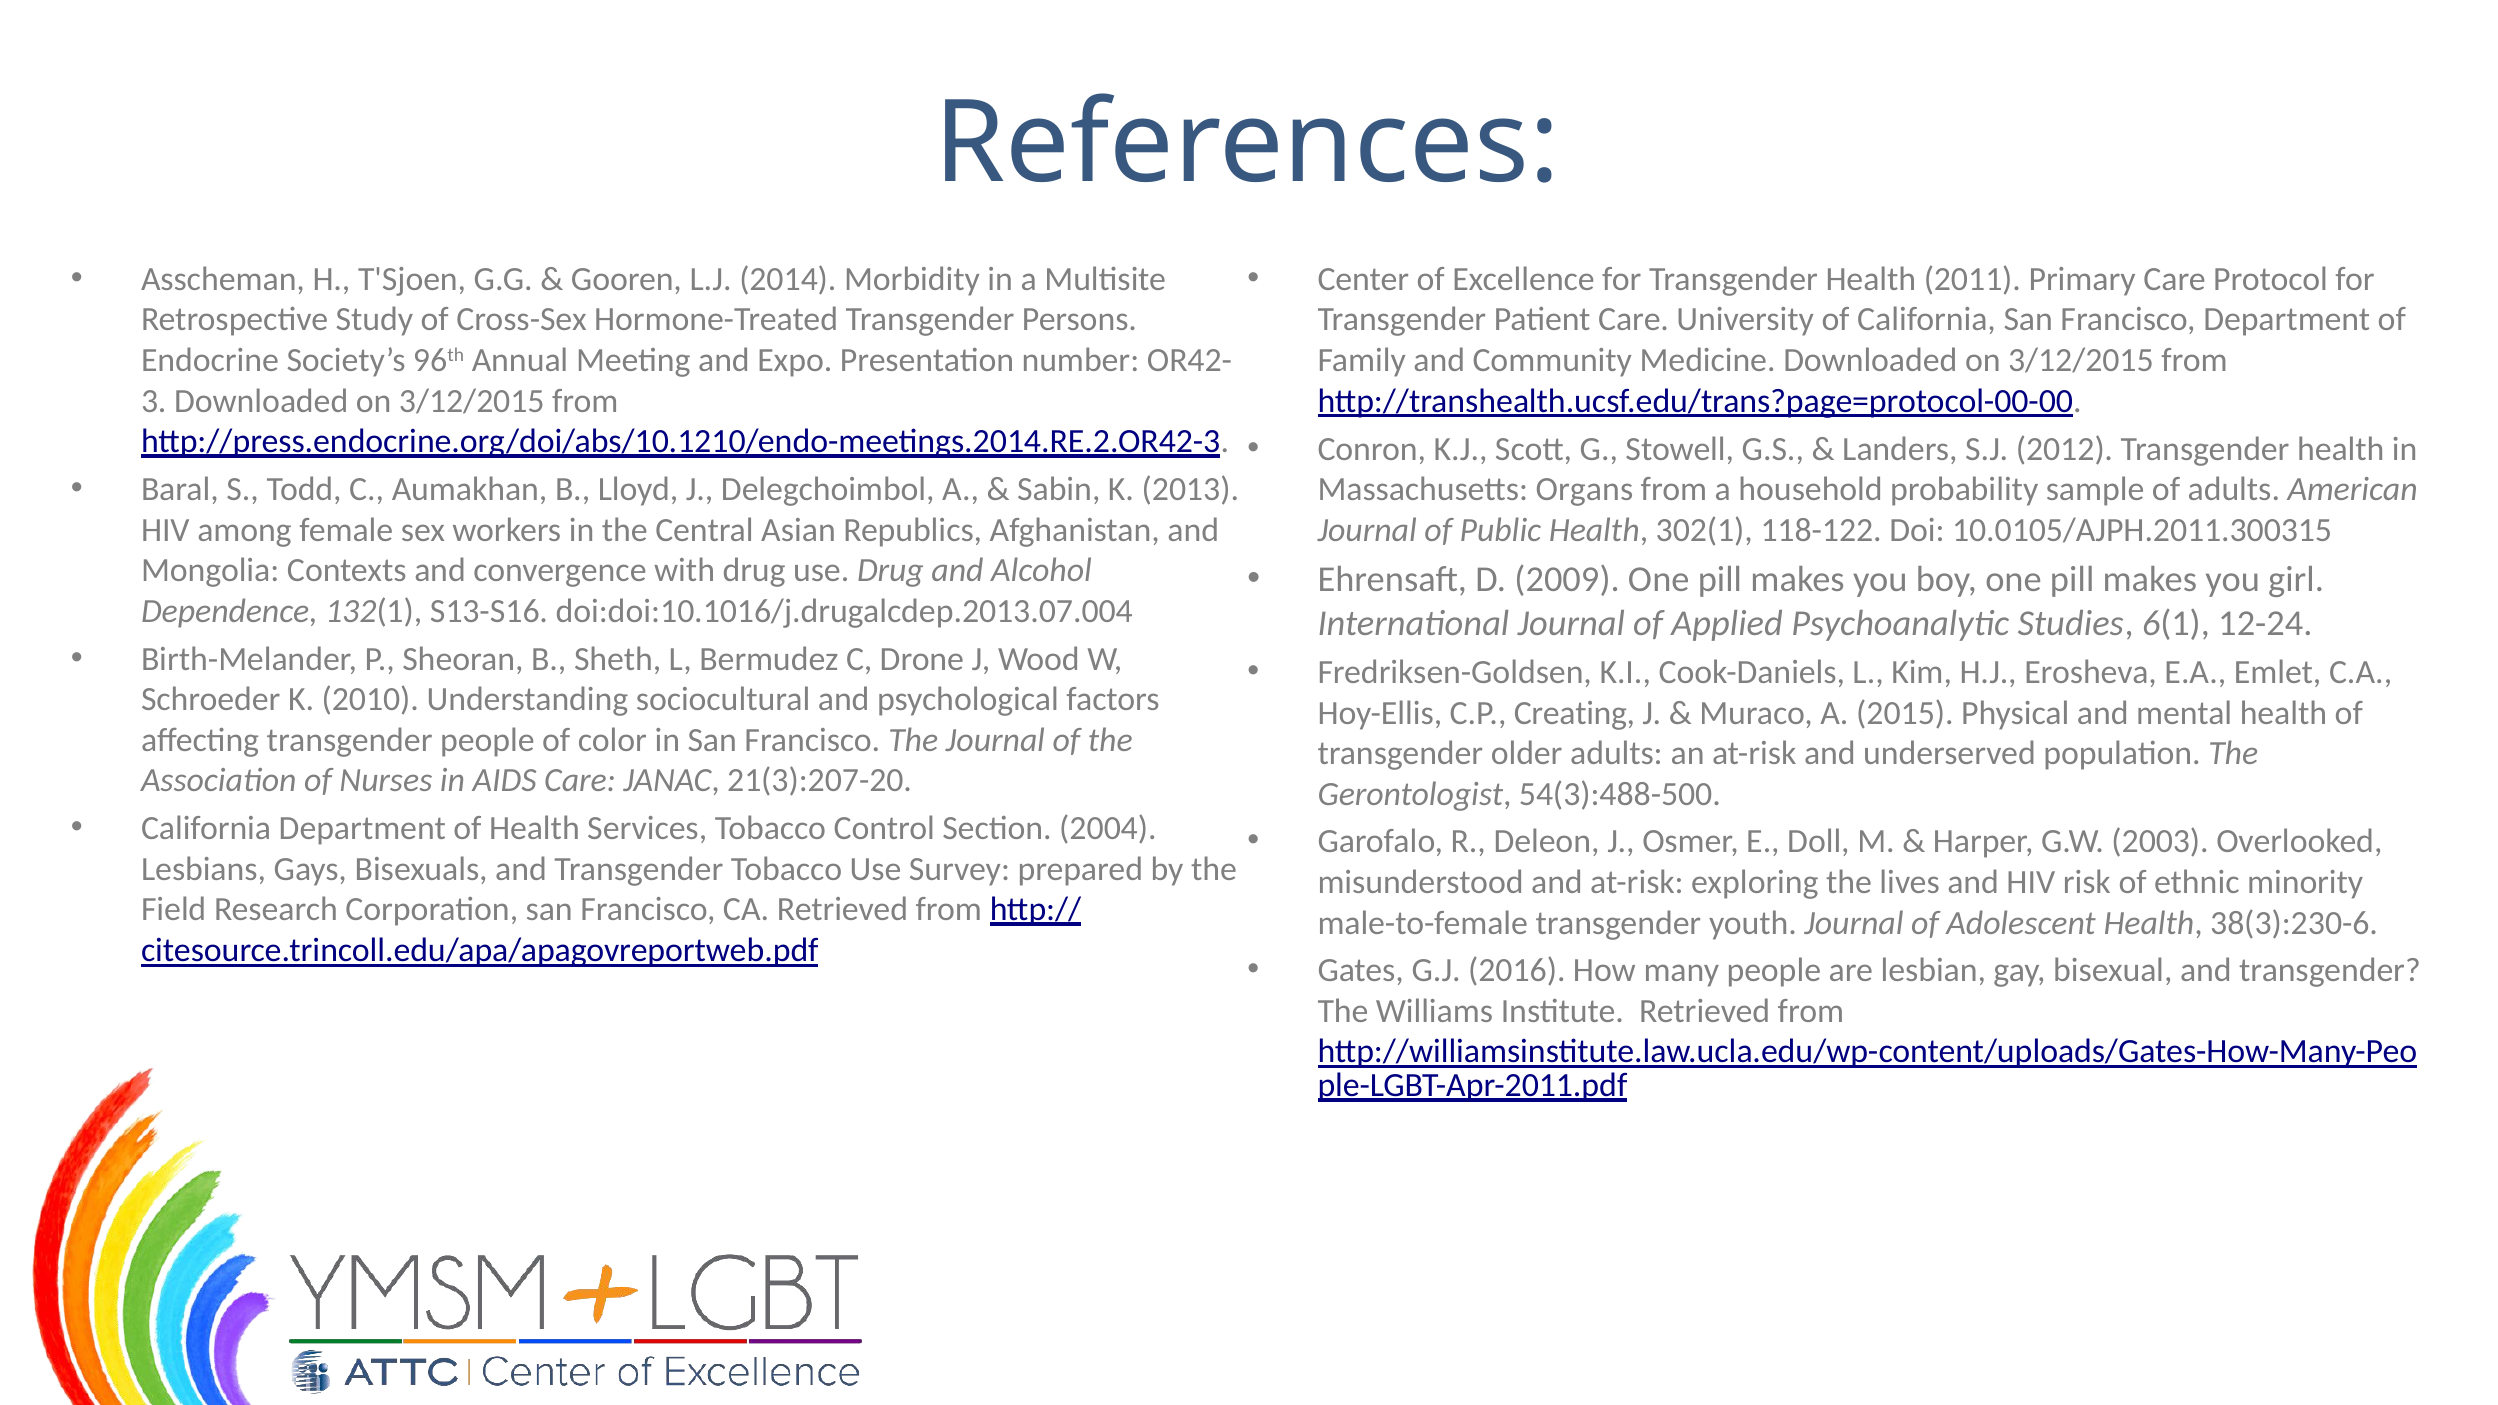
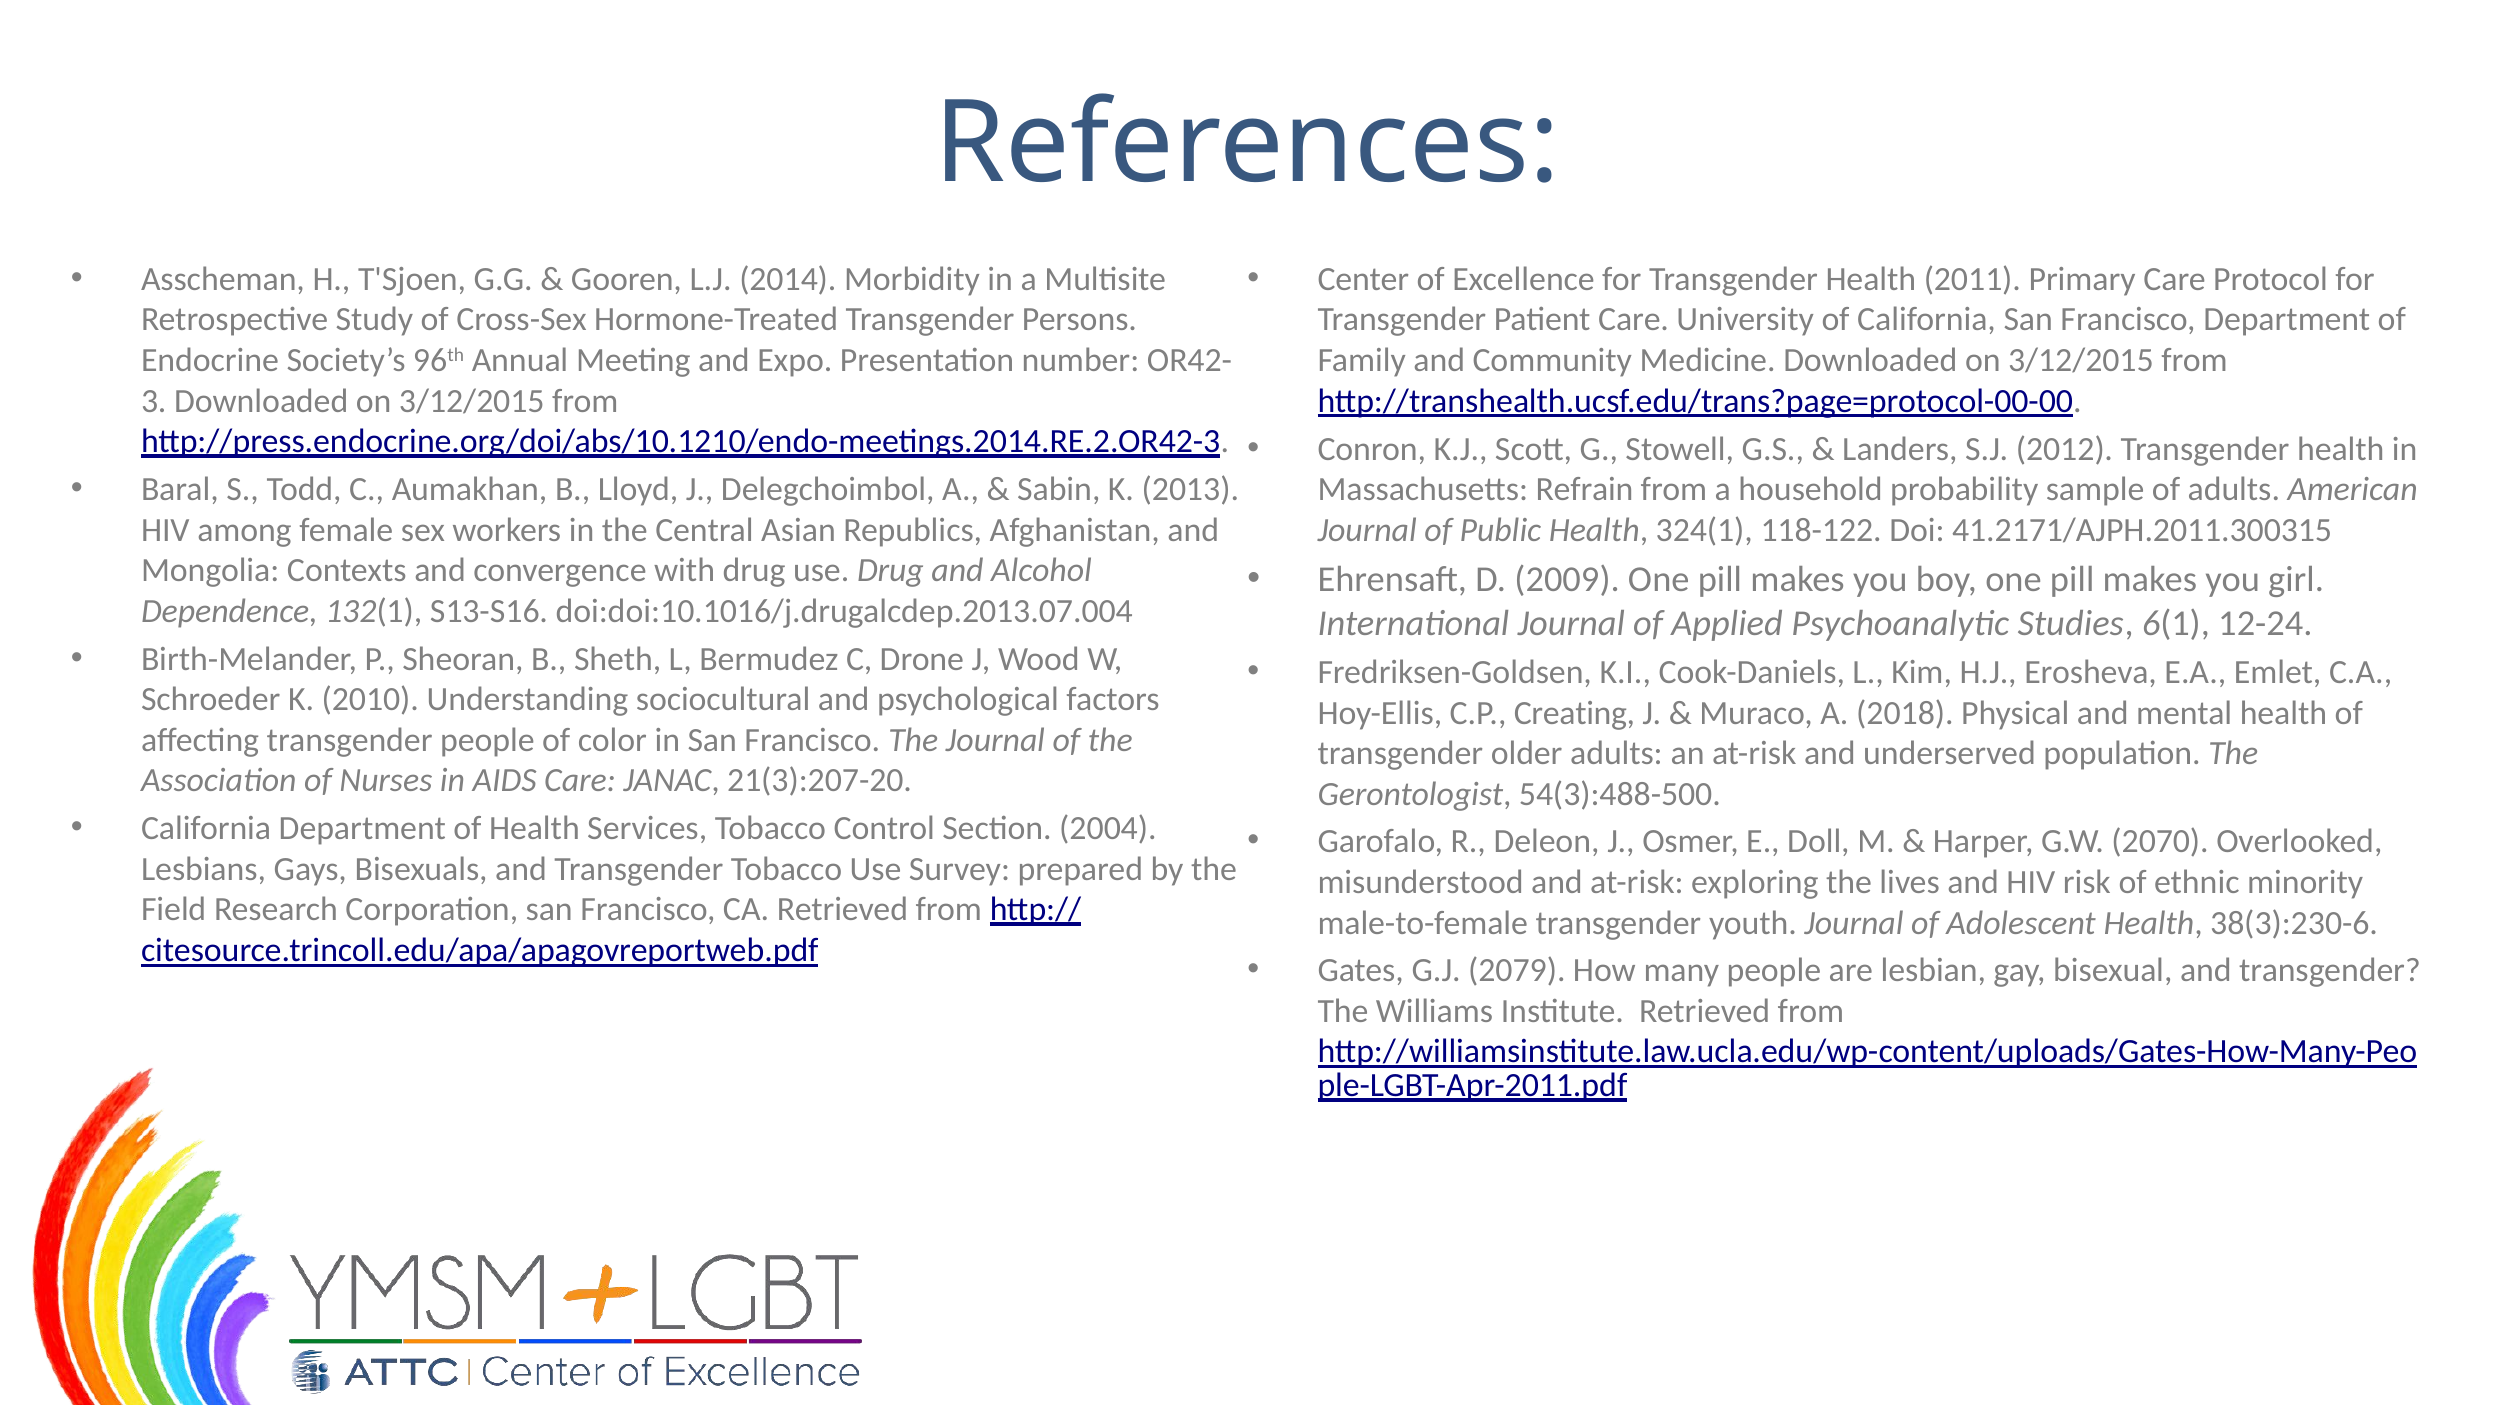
Organs: Organs -> Refrain (1585, 490)
302(1: 302(1 -> 324(1 (1704, 530)
10.0105/AJPH.2011.300315: 10.0105/AJPH.2011.300315 -> 41.2171/AJPH.2011.300315 (2142, 530)
2015: 2015 -> 2018 (1905, 713)
2003: 2003 -> 2070 (2160, 842)
2016: 2016 -> 2079 (1517, 970)
